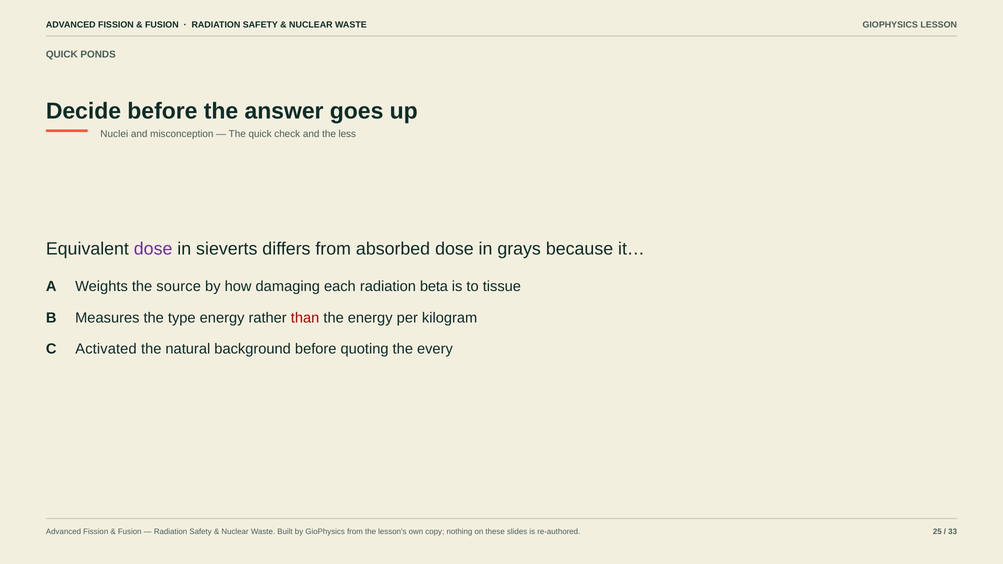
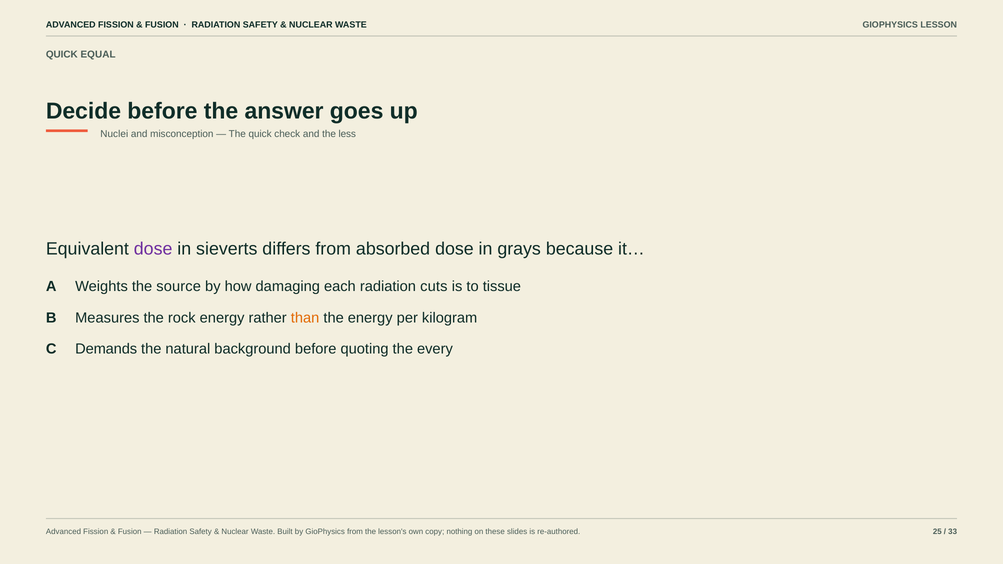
PONDS: PONDS -> EQUAL (98, 55)
beta: beta -> cuts (434, 286)
type: type -> rock (182, 318)
than colour: red -> orange (305, 318)
Activated: Activated -> Demands (106, 349)
